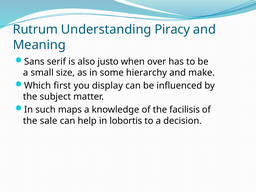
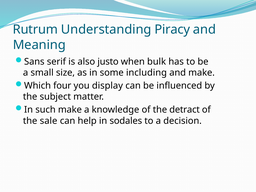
over: over -> bulk (157, 62)
hierarchy: hierarchy -> including (146, 73)
first: first -> four (62, 86)
such maps: maps -> make (70, 110)
facilisis: facilisis -> detract (185, 110)
lobortis: lobortis -> sodales (126, 121)
